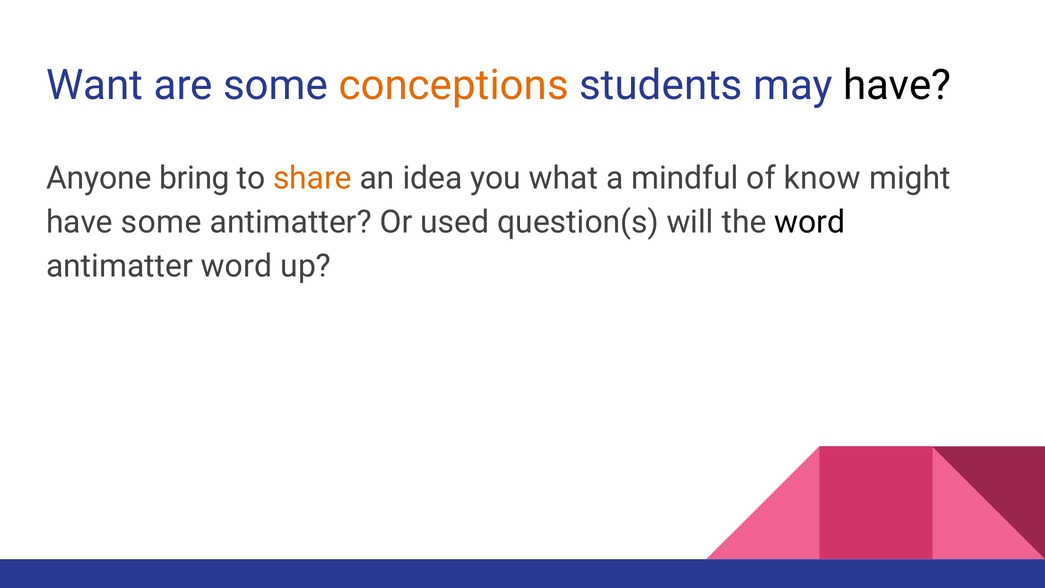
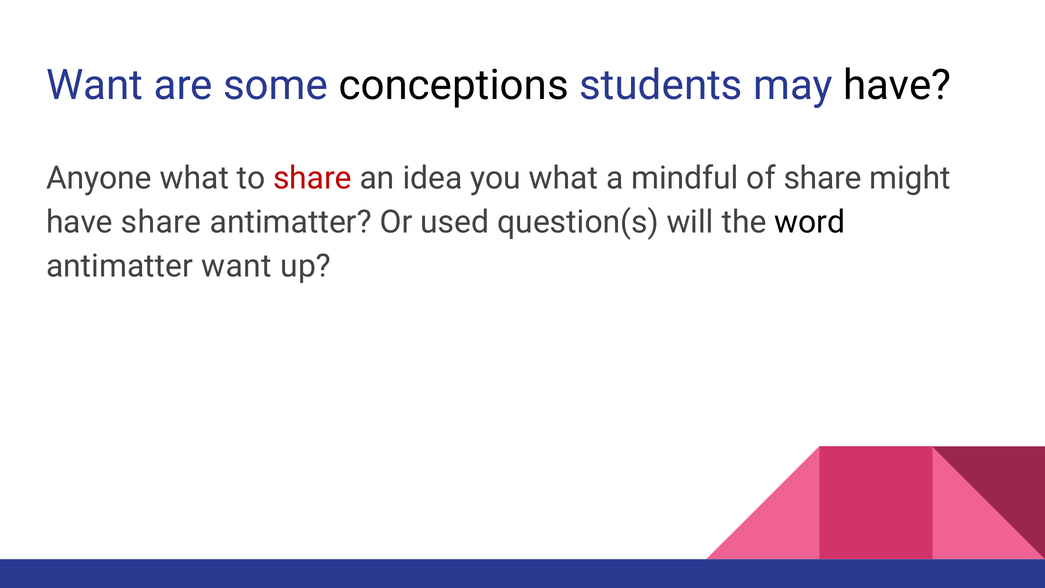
conceptions colour: orange -> black (454, 86)
Anyone bring: bring -> what (194, 178)
share colour: orange -> red (312, 178)
of know: know -> share (823, 178)
have some: some -> share (161, 222)
antimatter word: word -> want (237, 266)
